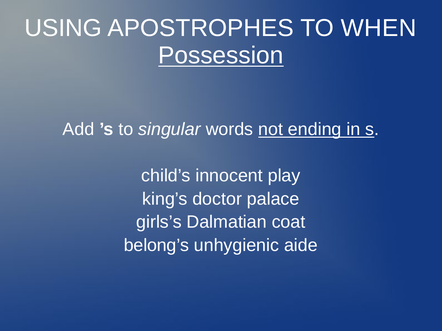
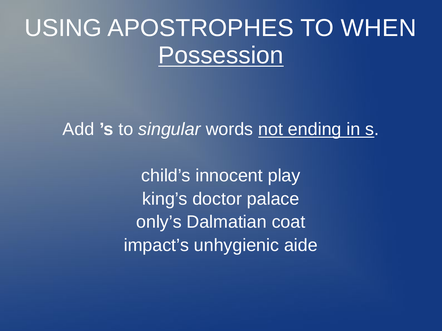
girls’s: girls’s -> only’s (159, 222)
belong’s: belong’s -> impact’s (156, 246)
